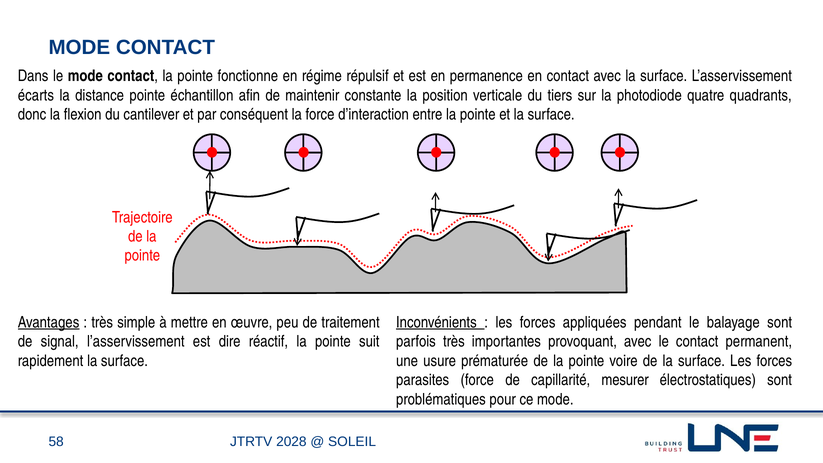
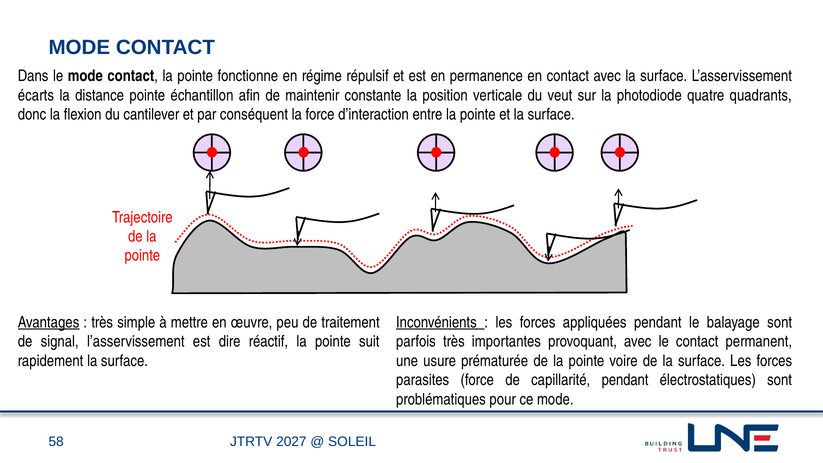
tiers: tiers -> veut (560, 95)
capillarité mesurer: mesurer -> pendant (625, 380)
2028: 2028 -> 2027 (291, 442)
